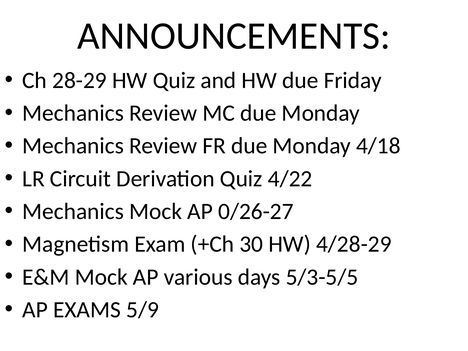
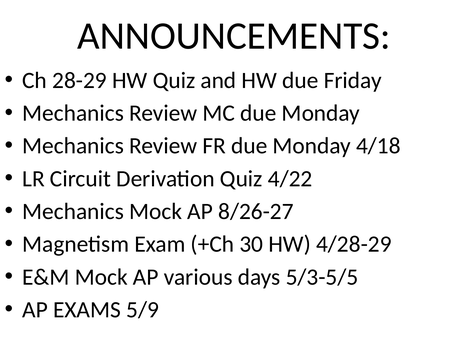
0/26-27: 0/26-27 -> 8/26-27 (256, 211)
